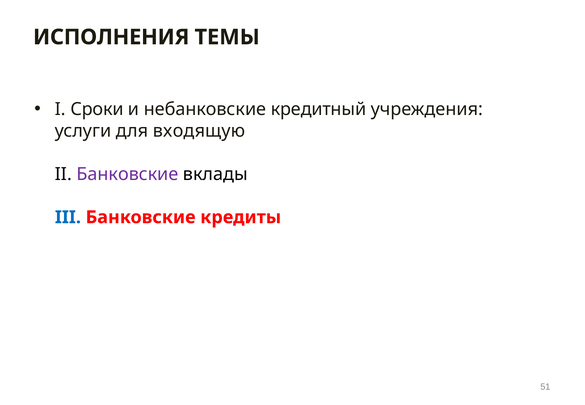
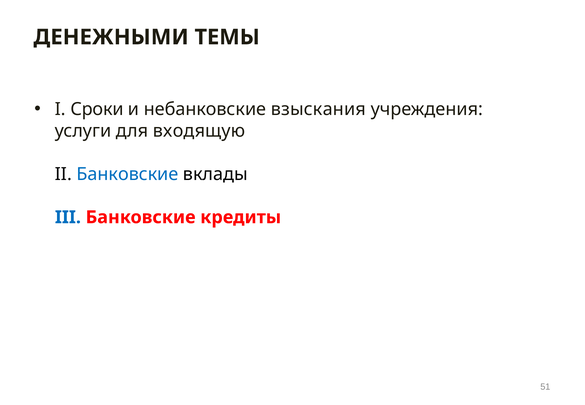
ИСПОЛНЕНИЯ: ИСПОЛНЕНИЯ -> ДЕНЕЖНЫМИ (111, 37)
кредитный: кредитный -> взыскания (318, 109)
Банковские colour: purple -> blue (127, 174)
